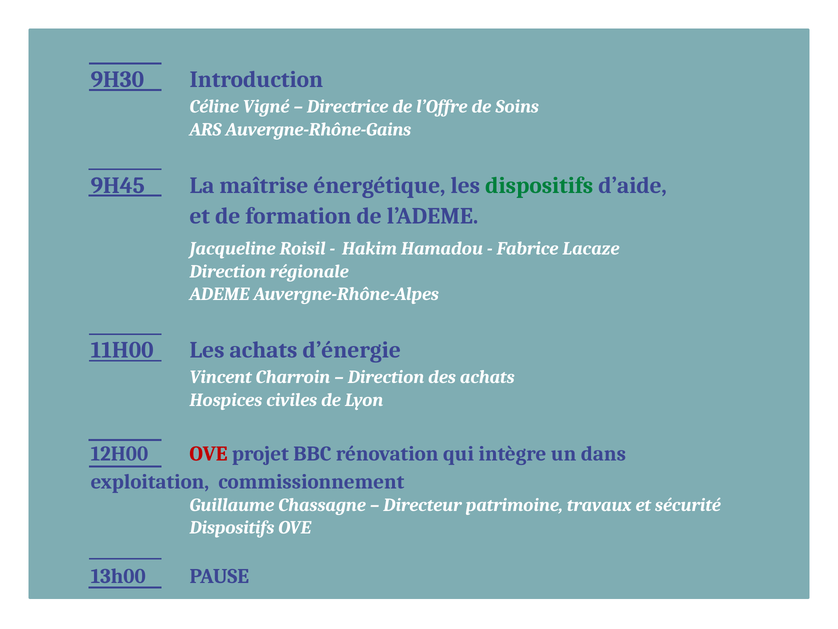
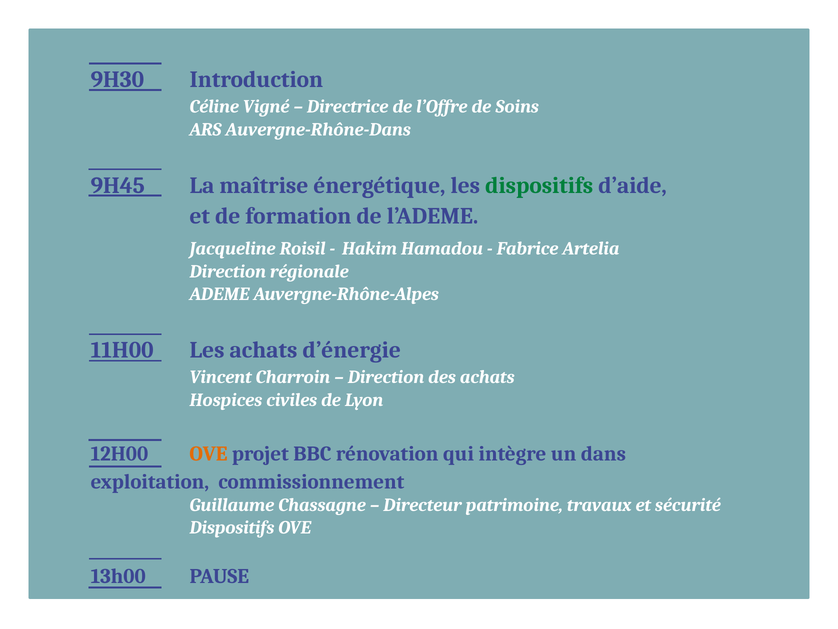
Auvergne-Rhône-Gains: Auvergne-Rhône-Gains -> Auvergne-Rhône-Dans (318, 129)
Lacaze: Lacaze -> Artelia (591, 248)
OVE colour: red -> orange (209, 454)
